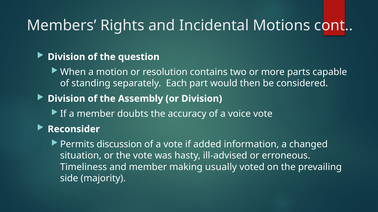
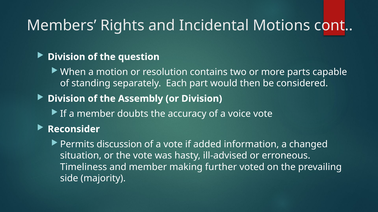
usually: usually -> further (221, 167)
